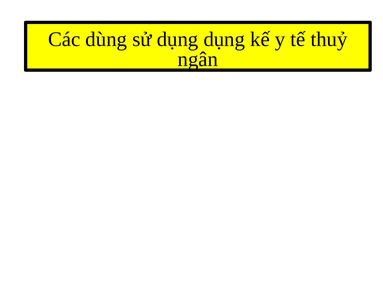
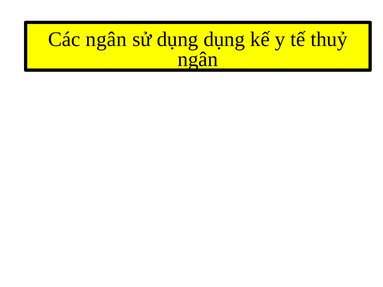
Các dùng: dùng -> ngân (106, 39)
